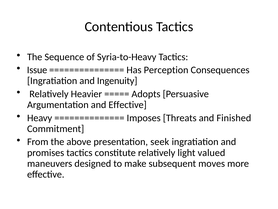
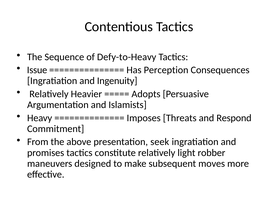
Syria-to-Heavy: Syria-to-Heavy -> Defy-to-Heavy (127, 57)
and Effective: Effective -> Islamists (128, 105)
Finished: Finished -> Respond (234, 118)
valued: valued -> robber (212, 152)
